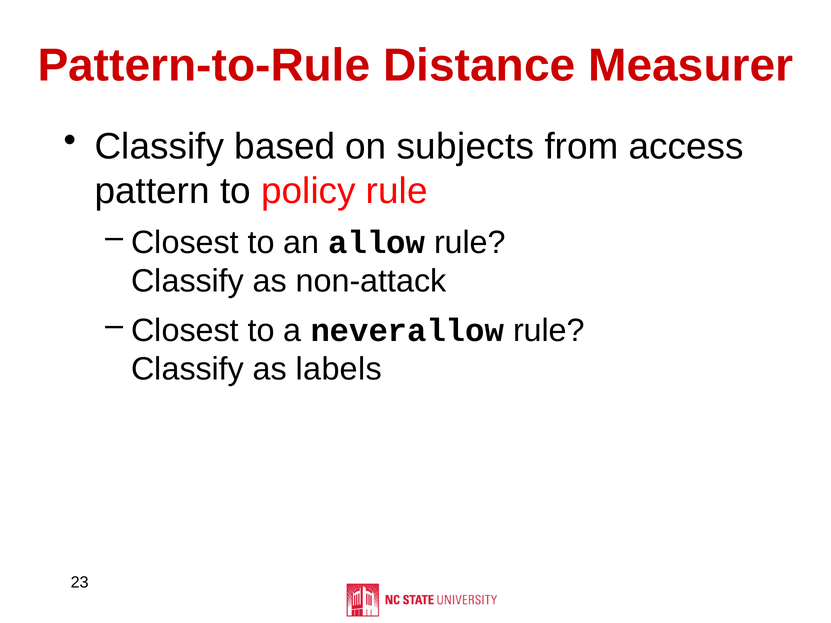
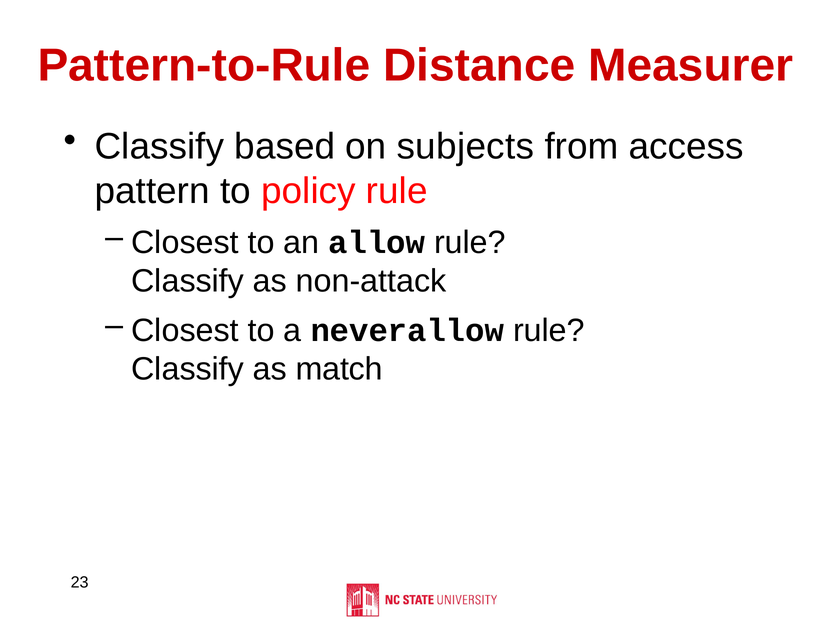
labels: labels -> match (339, 369)
